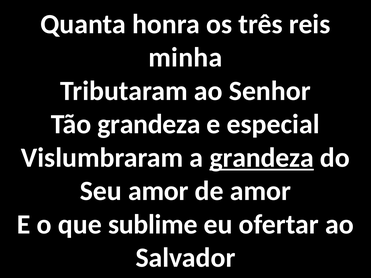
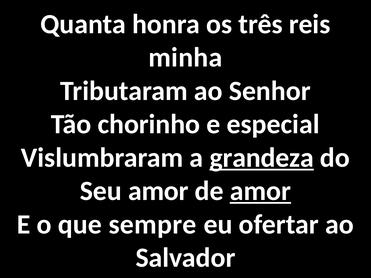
Tão grandeza: grandeza -> chorinho (149, 124)
amor underline: none -> present (260, 191)
sublime: sublime -> sempre (153, 225)
